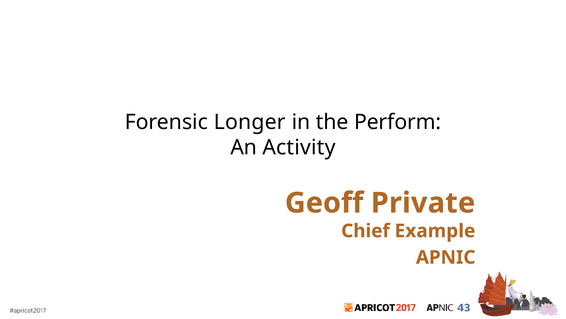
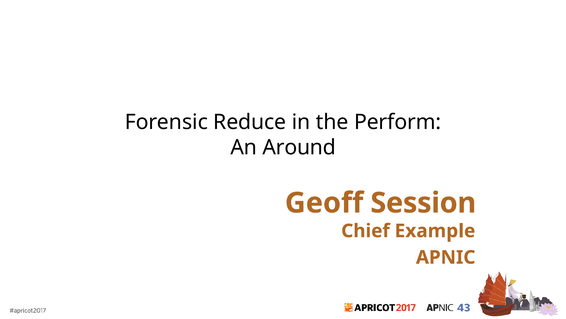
Longer: Longer -> Reduce (250, 122)
Activity: Activity -> Around (299, 147)
Private: Private -> Session (423, 203)
